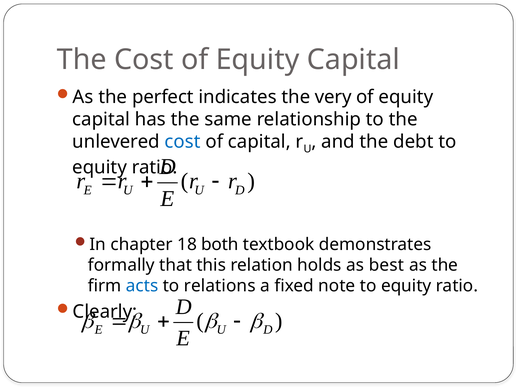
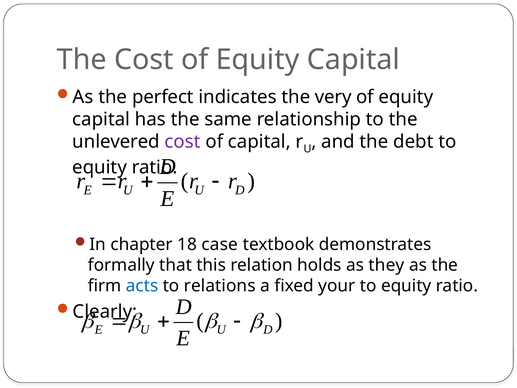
cost colour: blue -> purple (183, 142)
both: both -> case (220, 244)
best: best -> they (386, 265)
note: note -> your (337, 286)
